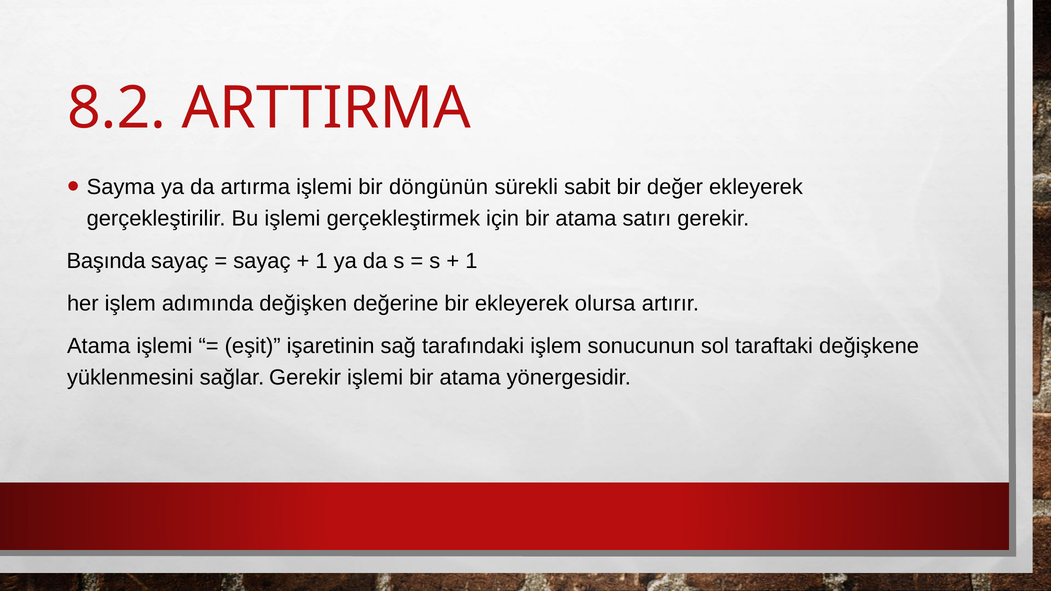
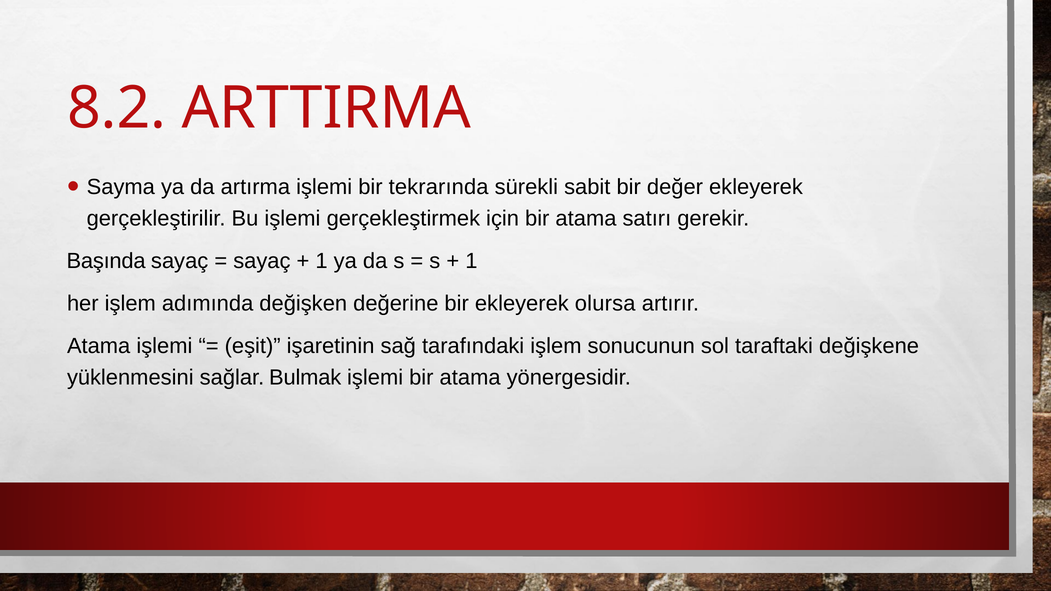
döngünün: döngünün -> tekrarında (439, 187)
sağlar Gerekir: Gerekir -> Bulmak (305, 378)
